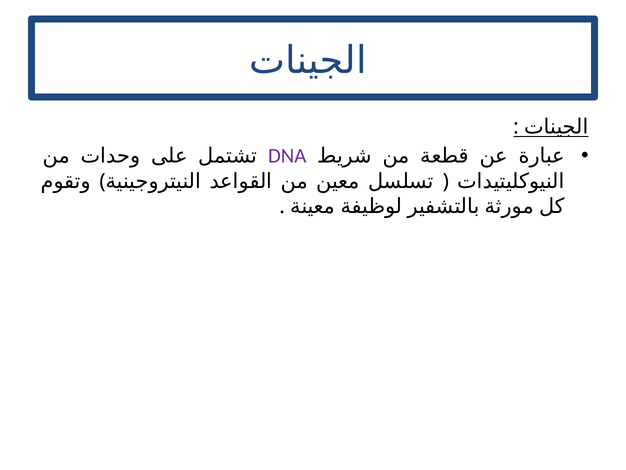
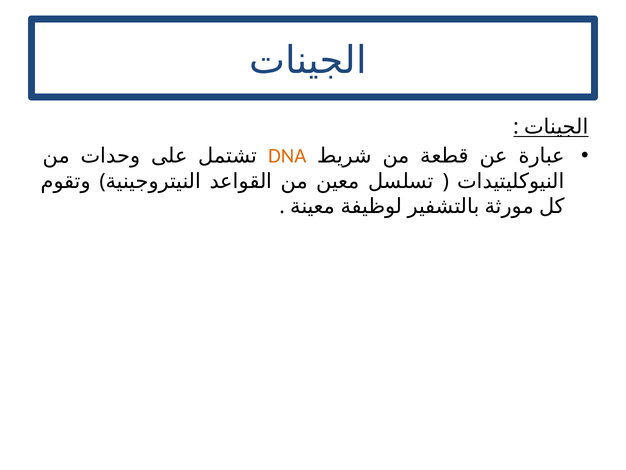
DNA colour: purple -> orange (287, 156)
